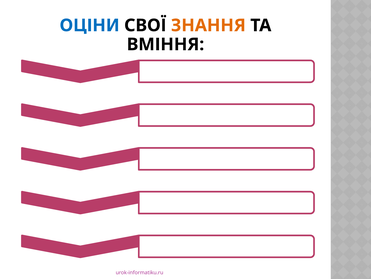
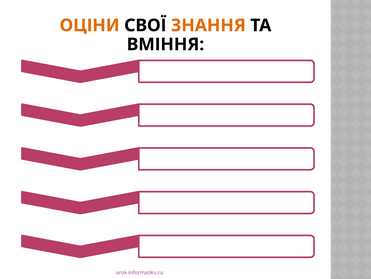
ОЦІНИ colour: blue -> orange (90, 25)
